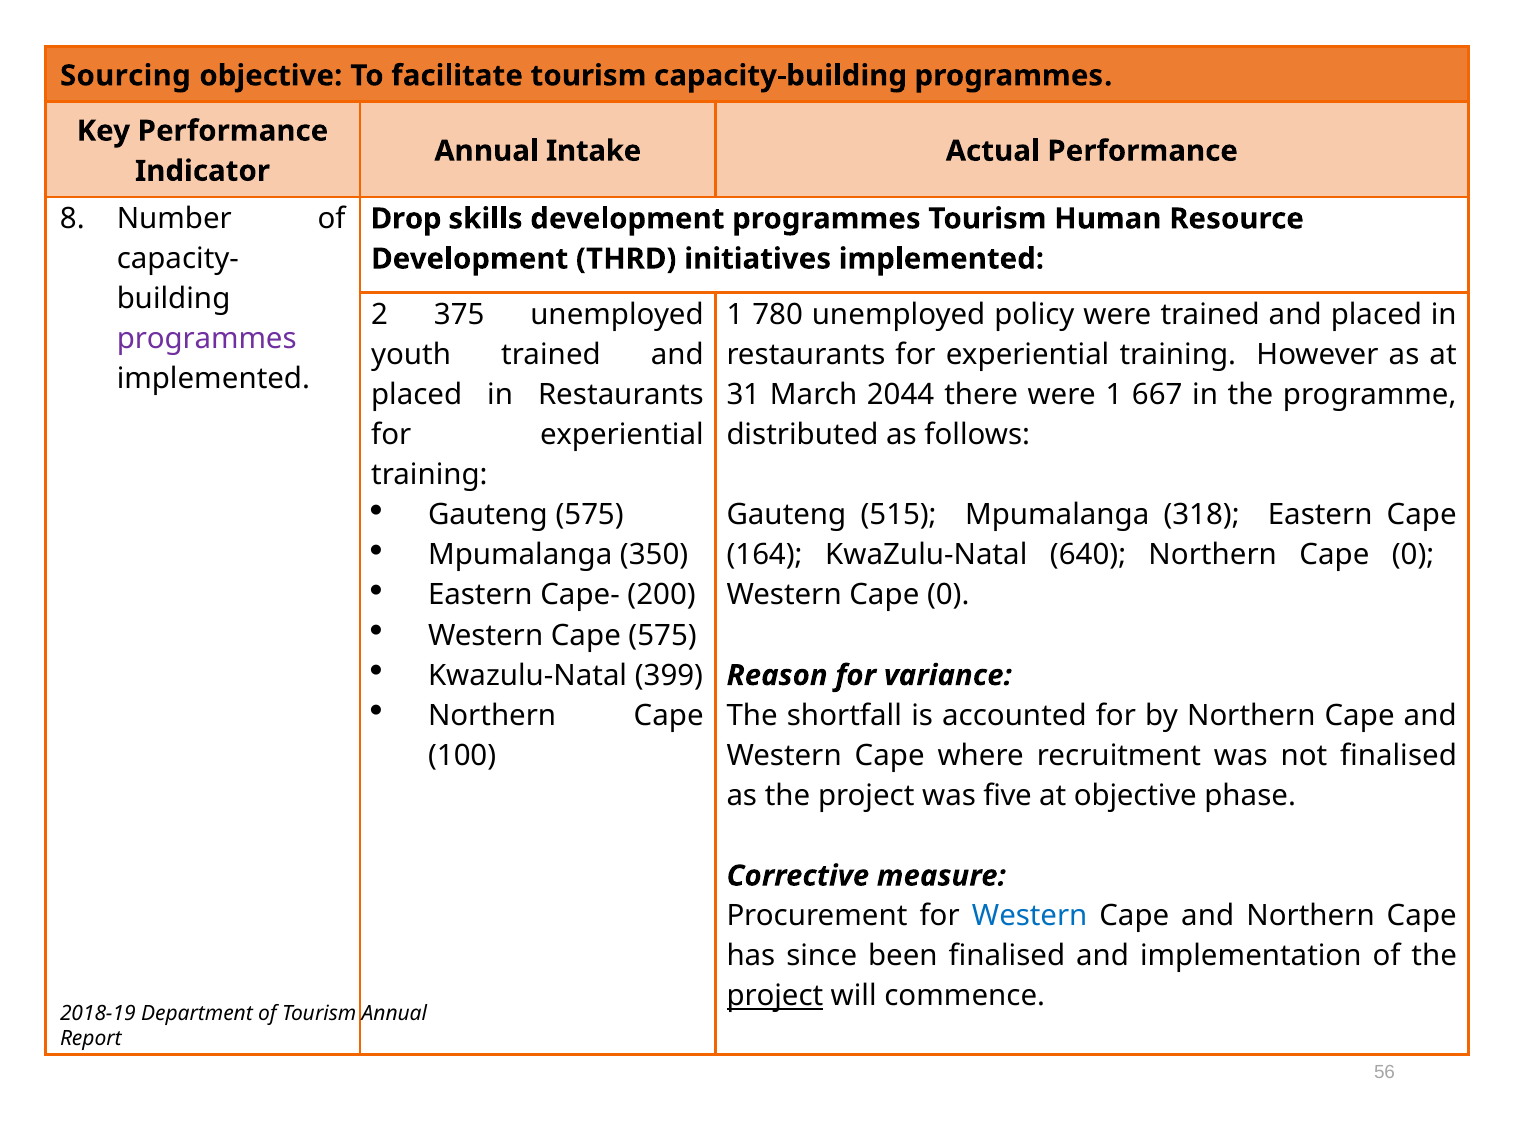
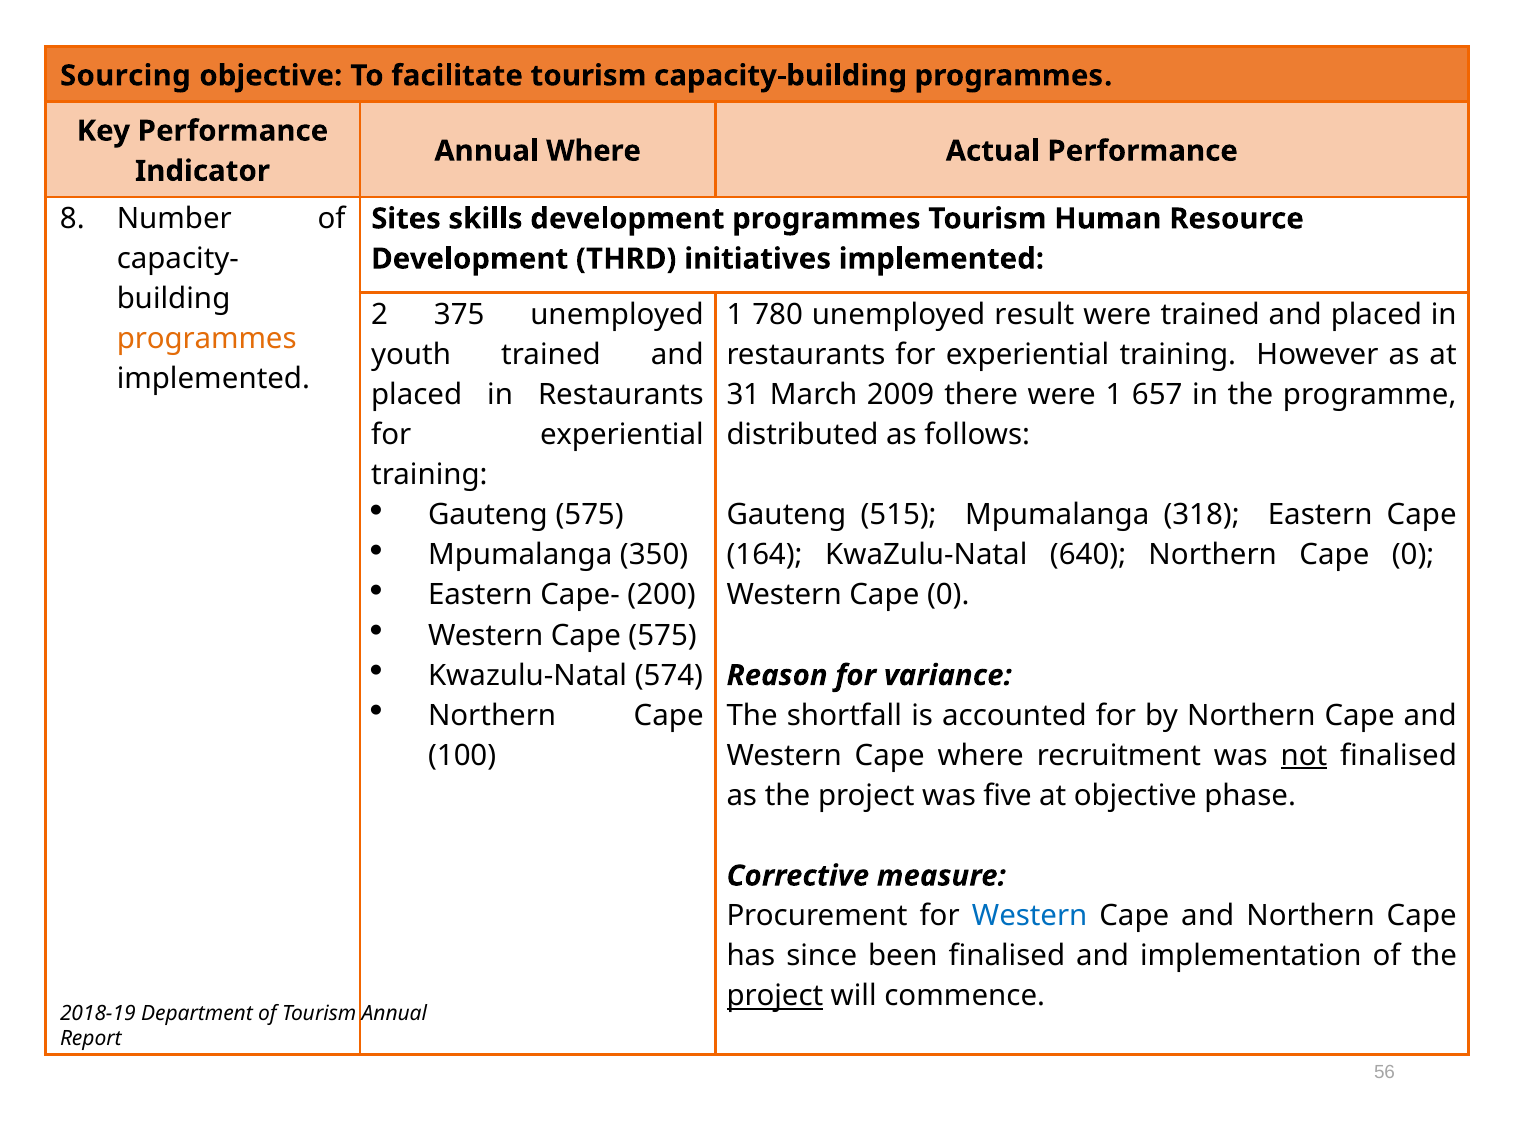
Annual Intake: Intake -> Where (594, 151)
Drop: Drop -> Sites (406, 219)
policy: policy -> result (1034, 315)
programmes colour: purple -> orange (207, 339)
2044: 2044 -> 2009 (901, 395)
667: 667 -> 657 (1157, 395)
399: 399 -> 574 (669, 676)
not underline: none -> present (1304, 756)
